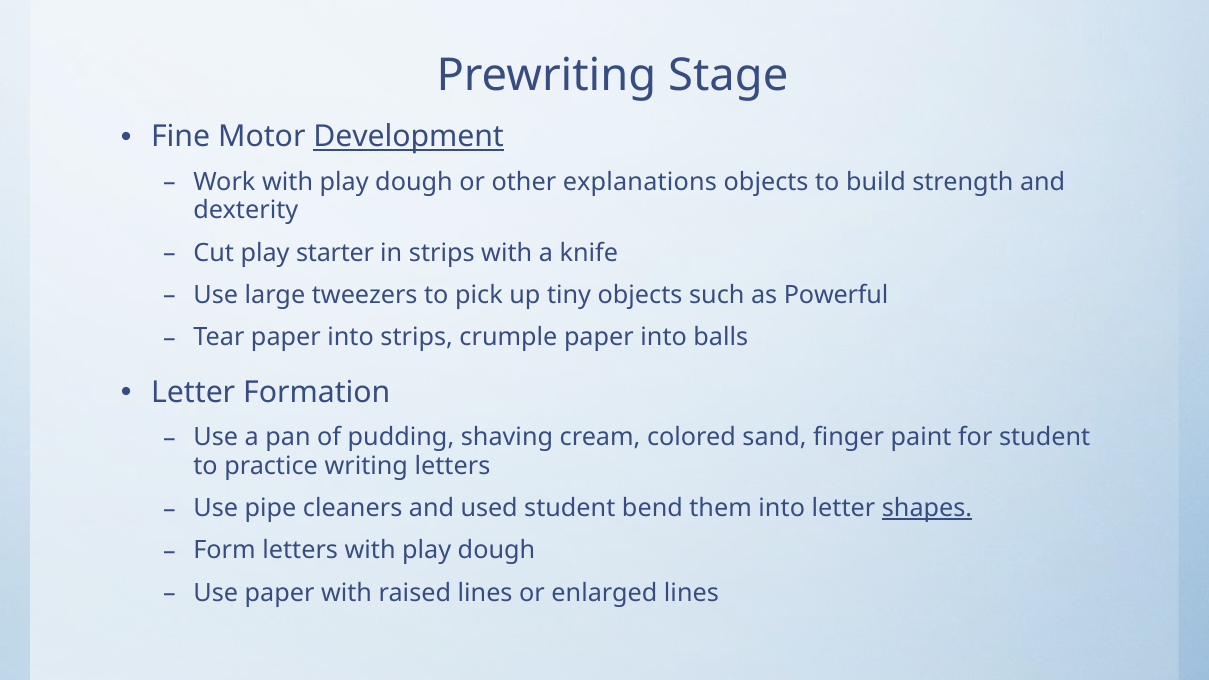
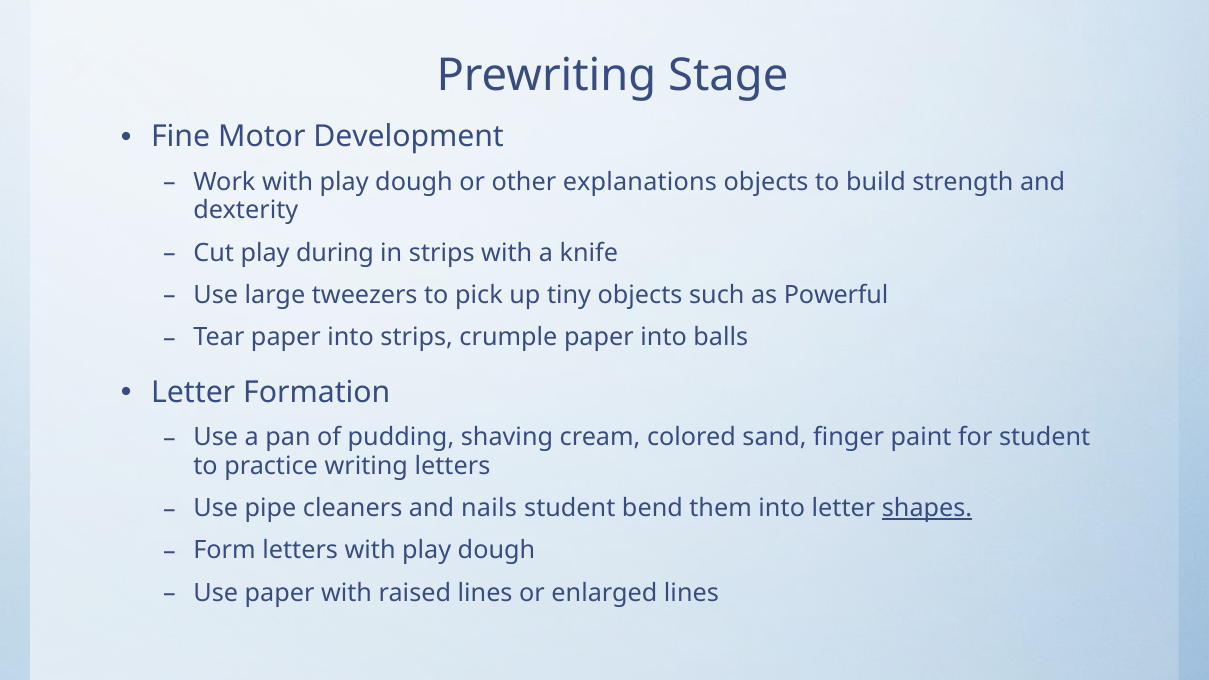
Development underline: present -> none (409, 137)
starter: starter -> during (335, 253)
used: used -> nails (489, 509)
